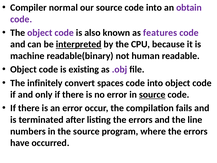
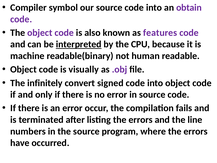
normal: normal -> symbol (63, 8)
existing: existing -> visually (84, 69)
spaces: spaces -> signed (110, 83)
source underline: present -> none (152, 94)
